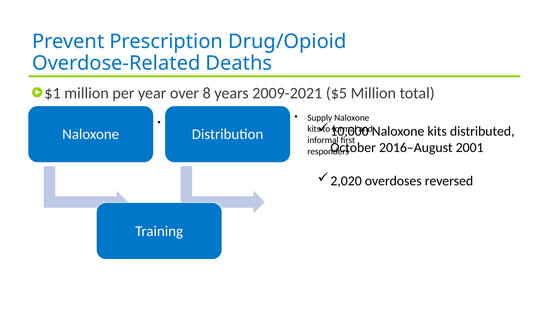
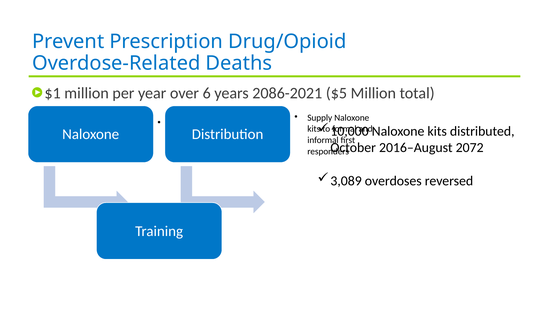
8: 8 -> 6 (207, 93)
2009-2021: 2009-2021 -> 2086-2021 (287, 93)
2001: 2001 -> 2072 (470, 148)
2,020: 2,020 -> 3,089 (346, 181)
